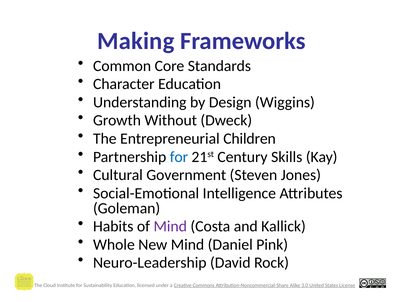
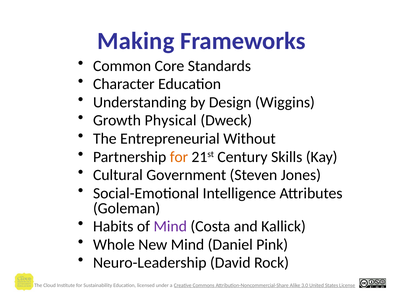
Without: Without -> Physical (171, 121)
Children: Children -> Without (249, 139)
for colour: blue -> orange (179, 157)
